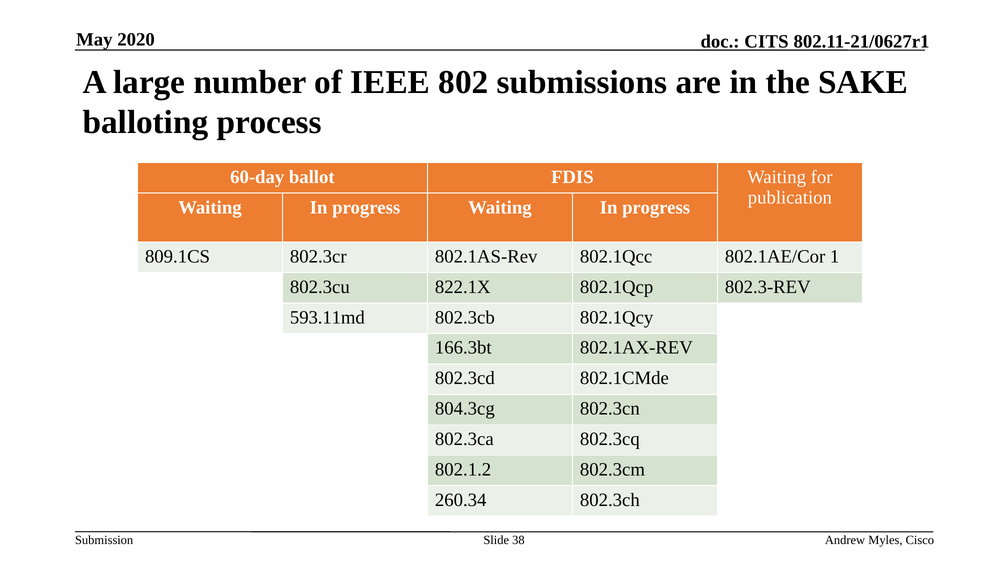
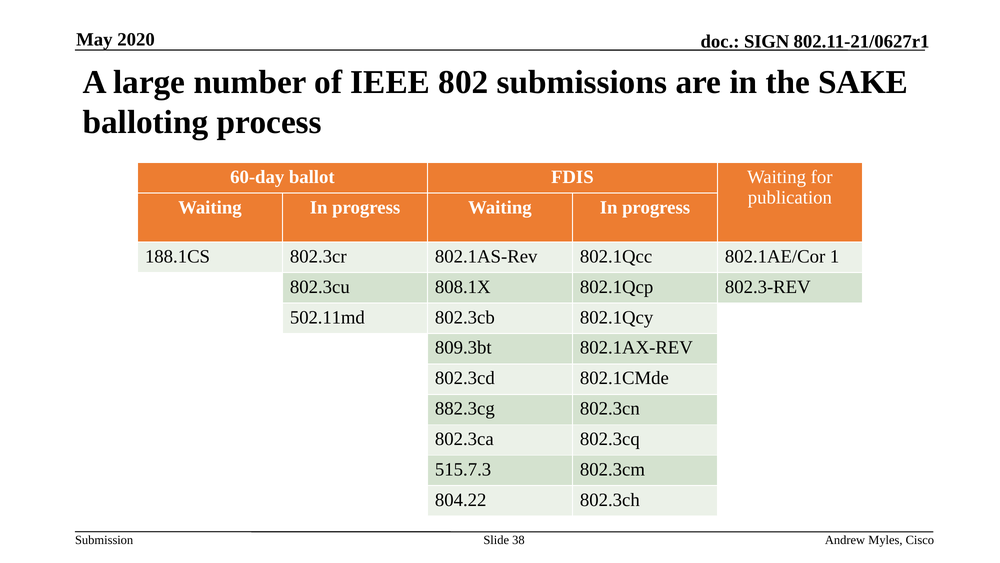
CITS: CITS -> SIGN (767, 42)
809.1CS: 809.1CS -> 188.1CS (178, 256)
822.1X: 822.1X -> 808.1X (463, 287)
593.11md: 593.11md -> 502.11md (327, 317)
166.3bt: 166.3bt -> 809.3bt (463, 347)
804.3cg: 804.3cg -> 882.3cg (465, 408)
802.1.2: 802.1.2 -> 515.7.3 (463, 469)
260.34: 260.34 -> 804.22 (461, 500)
